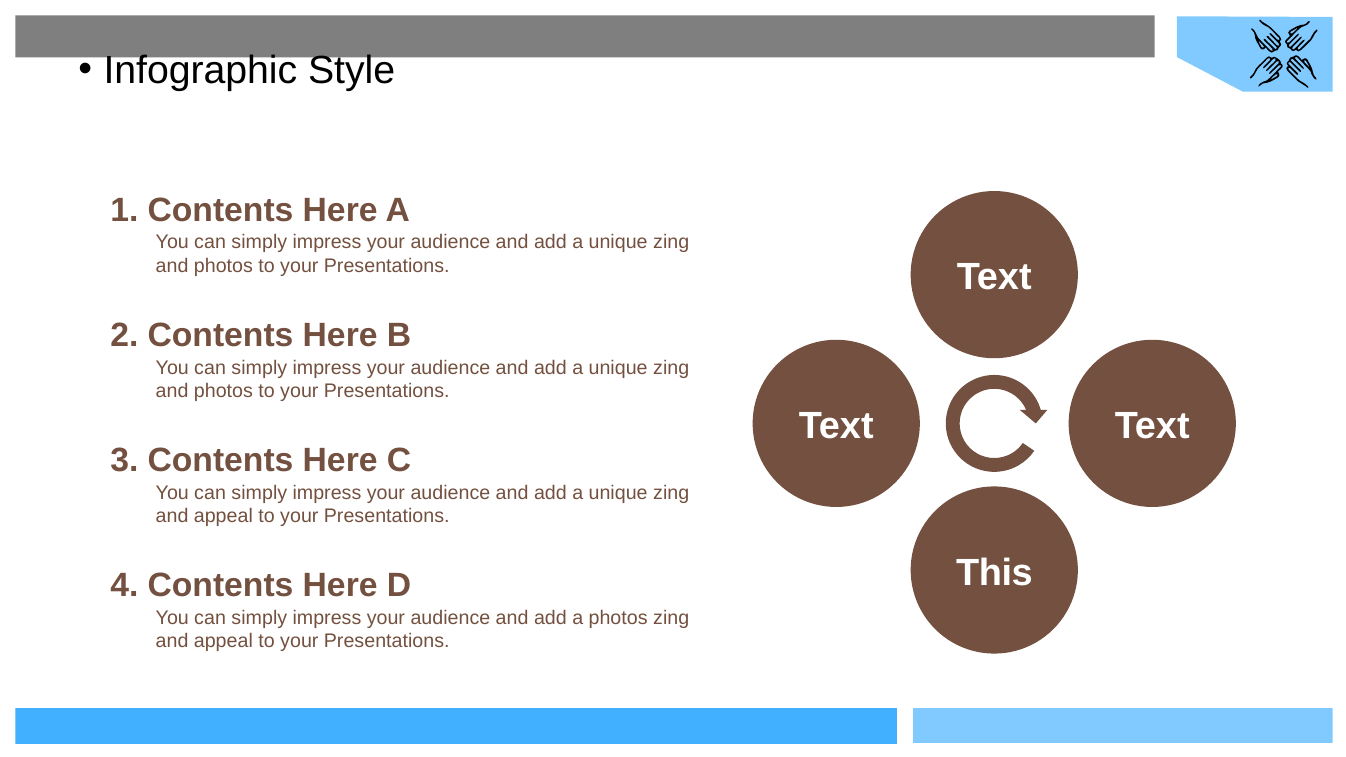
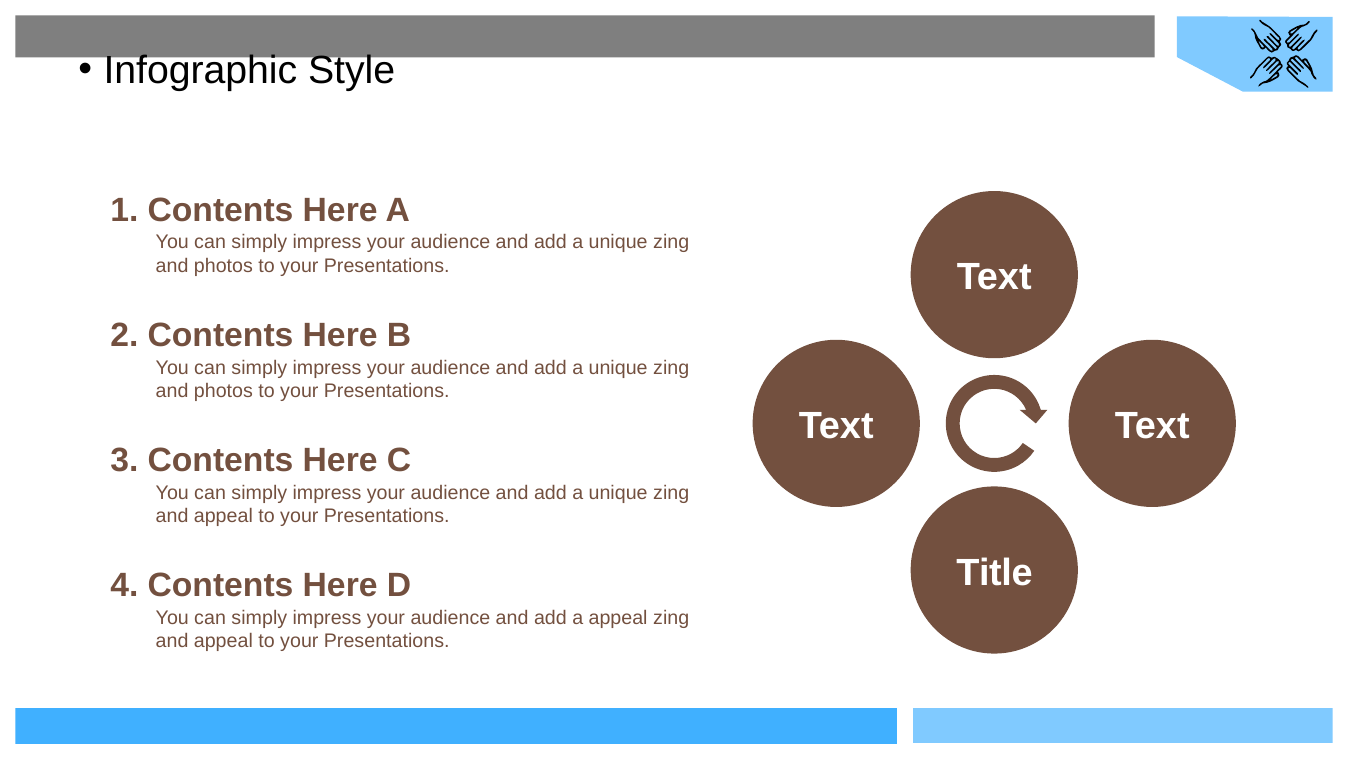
This: This -> Title (994, 573)
a photos: photos -> appeal (618, 618)
